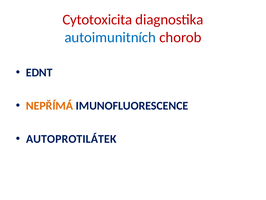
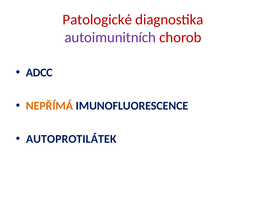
Cytotoxicita: Cytotoxicita -> Patologické (97, 20)
autoimunitních colour: blue -> purple (110, 37)
EDNT: EDNT -> ADCC (39, 72)
